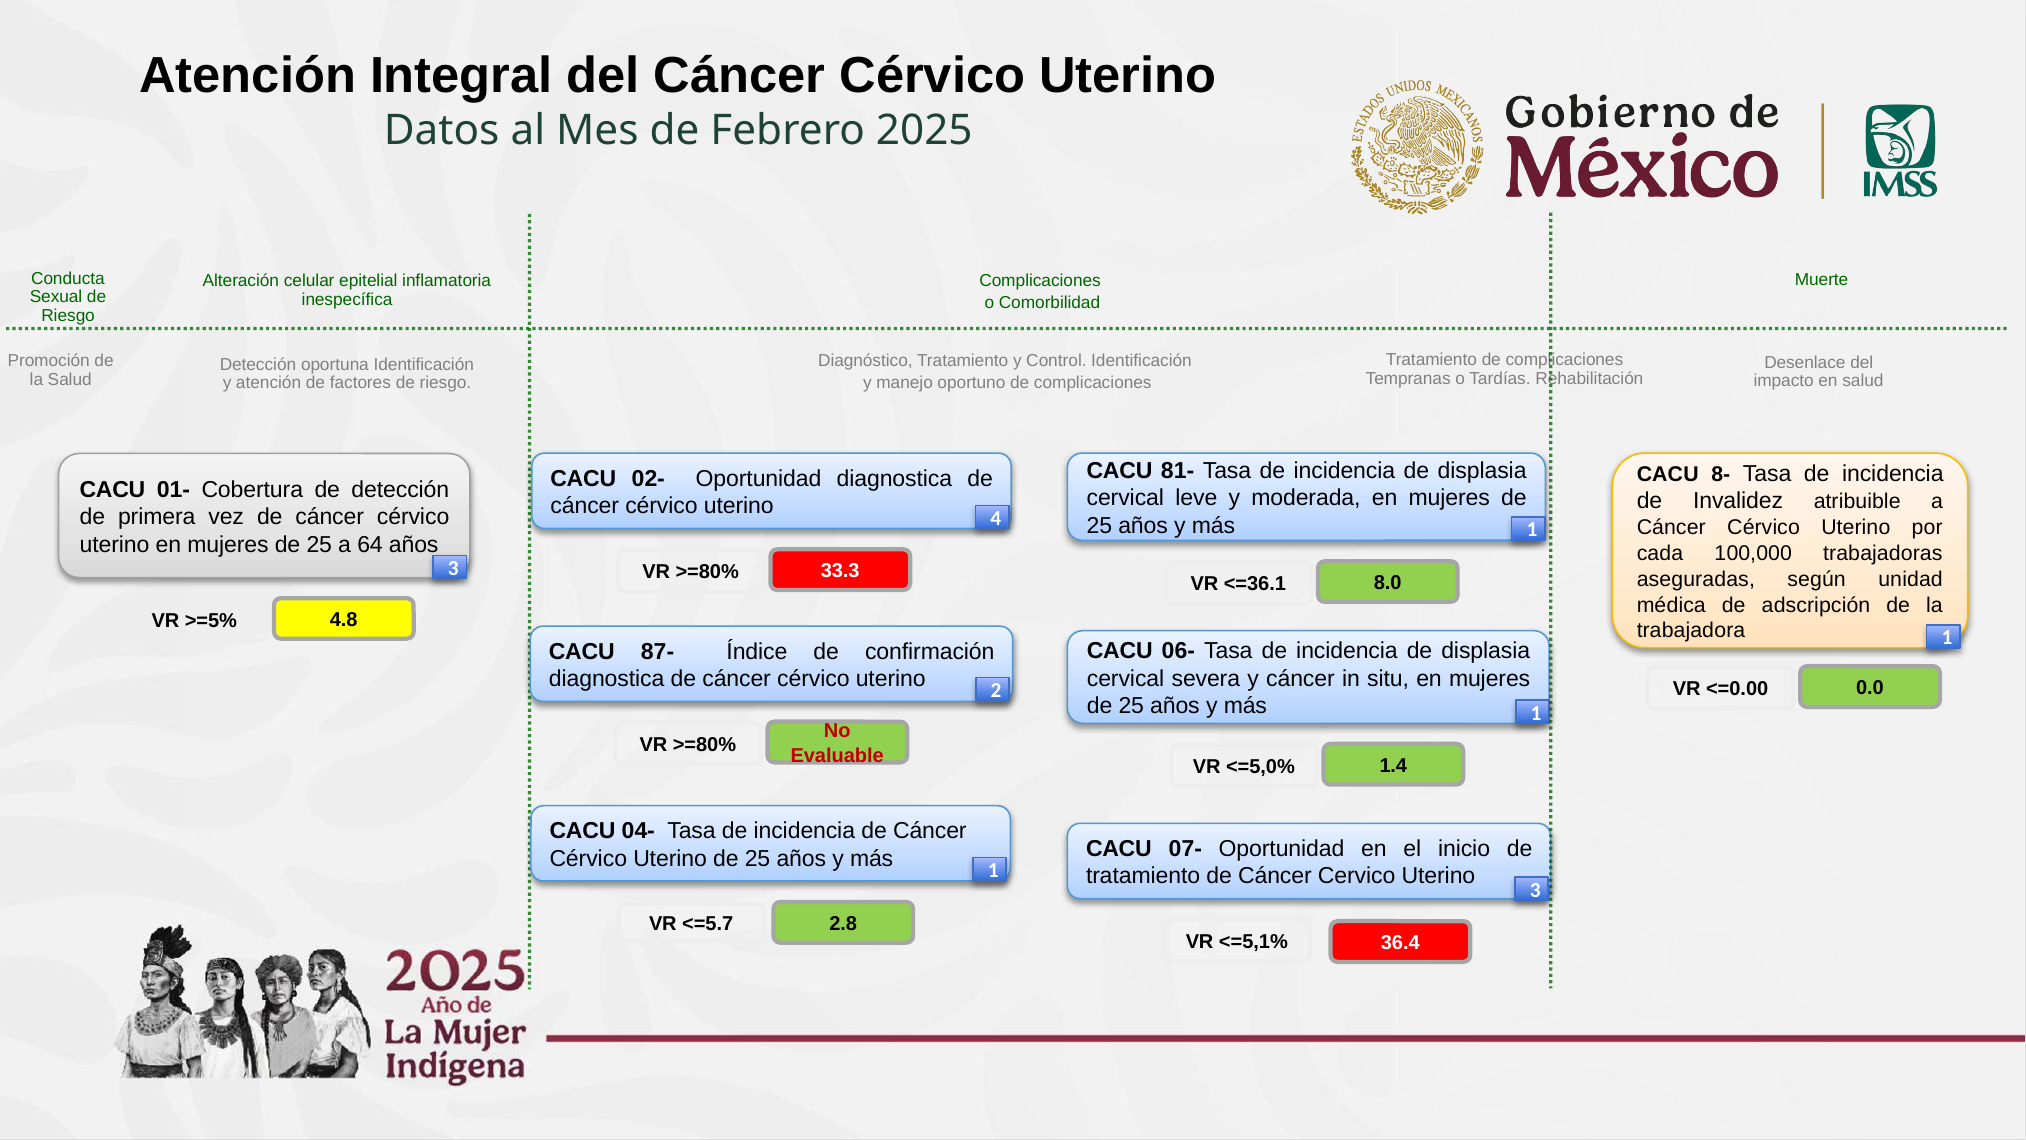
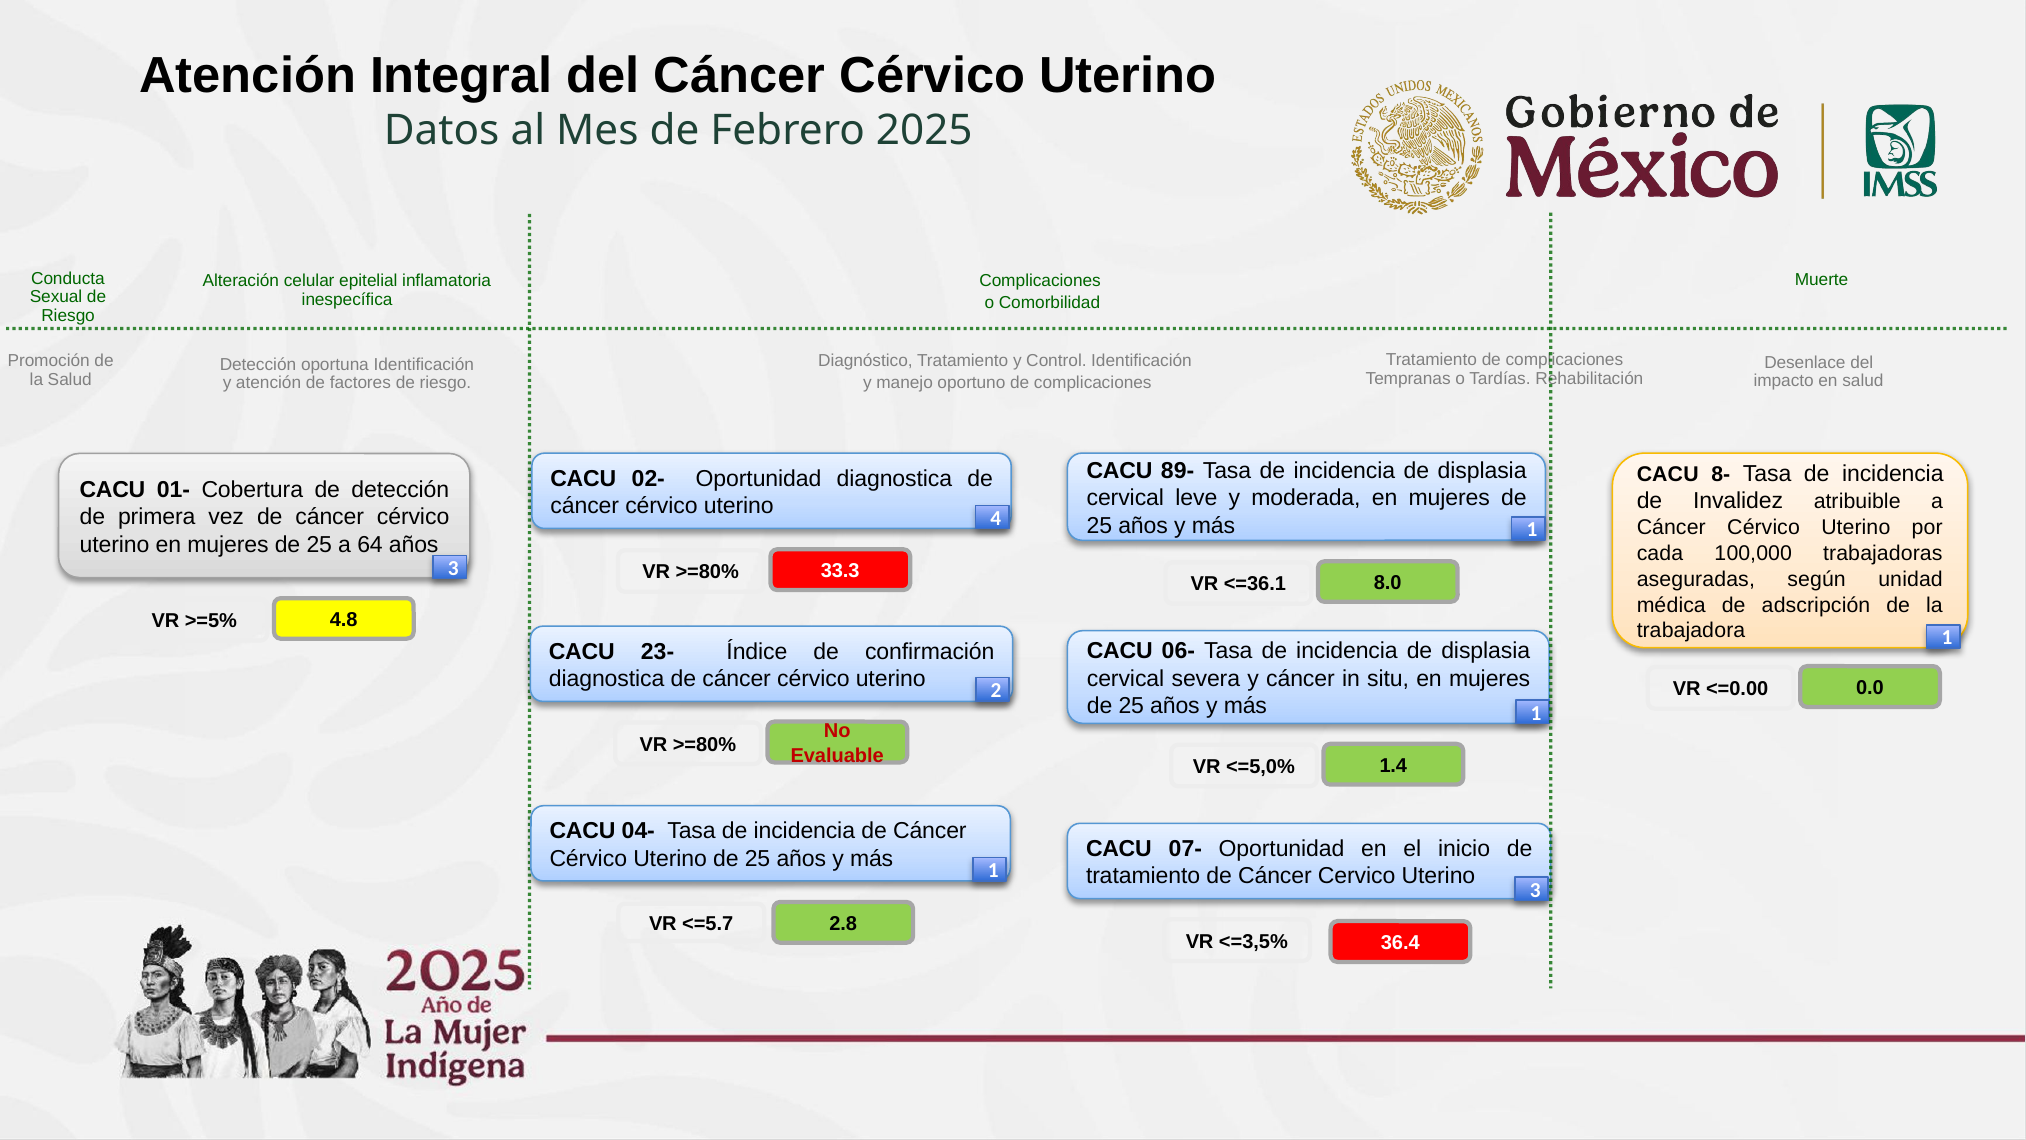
81-: 81- -> 89- (1178, 470)
87-: 87- -> 23- (658, 651)
<=5,1%: <=5,1% -> <=3,5% (1253, 941)
